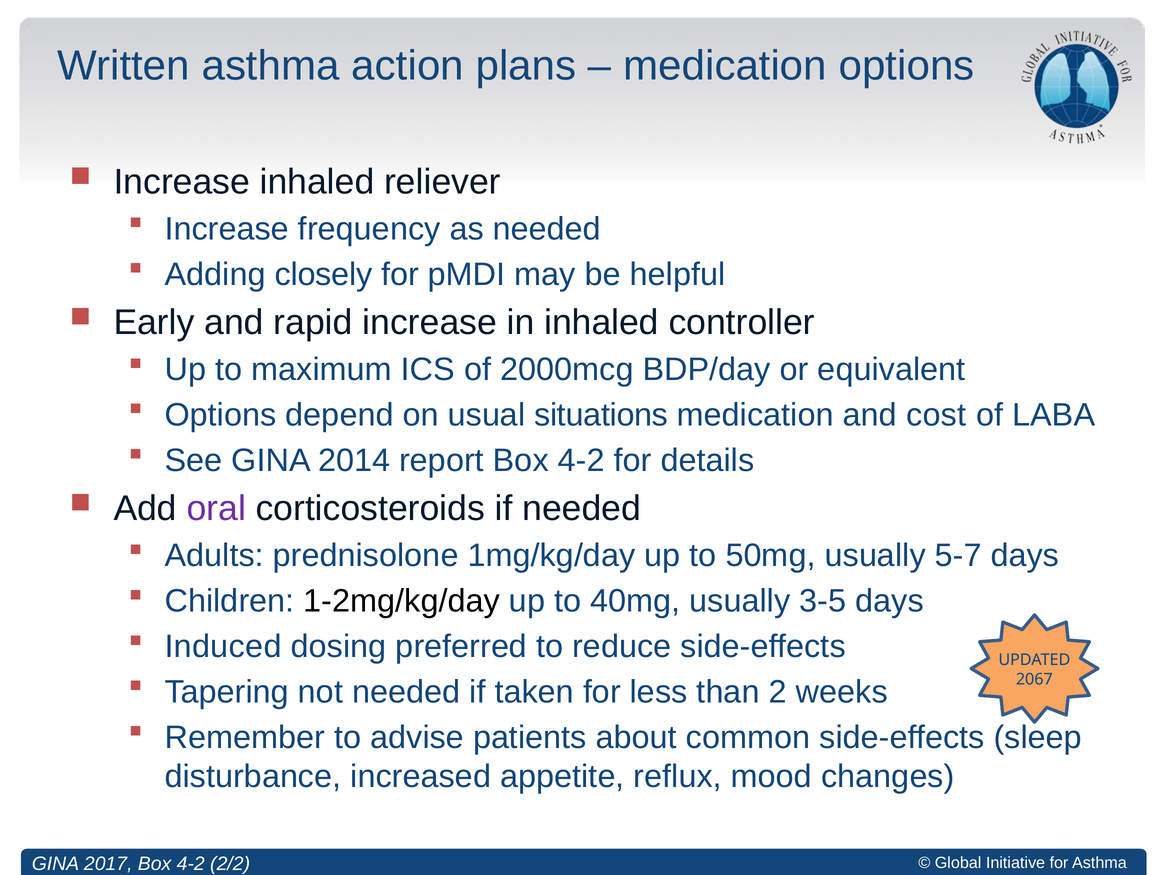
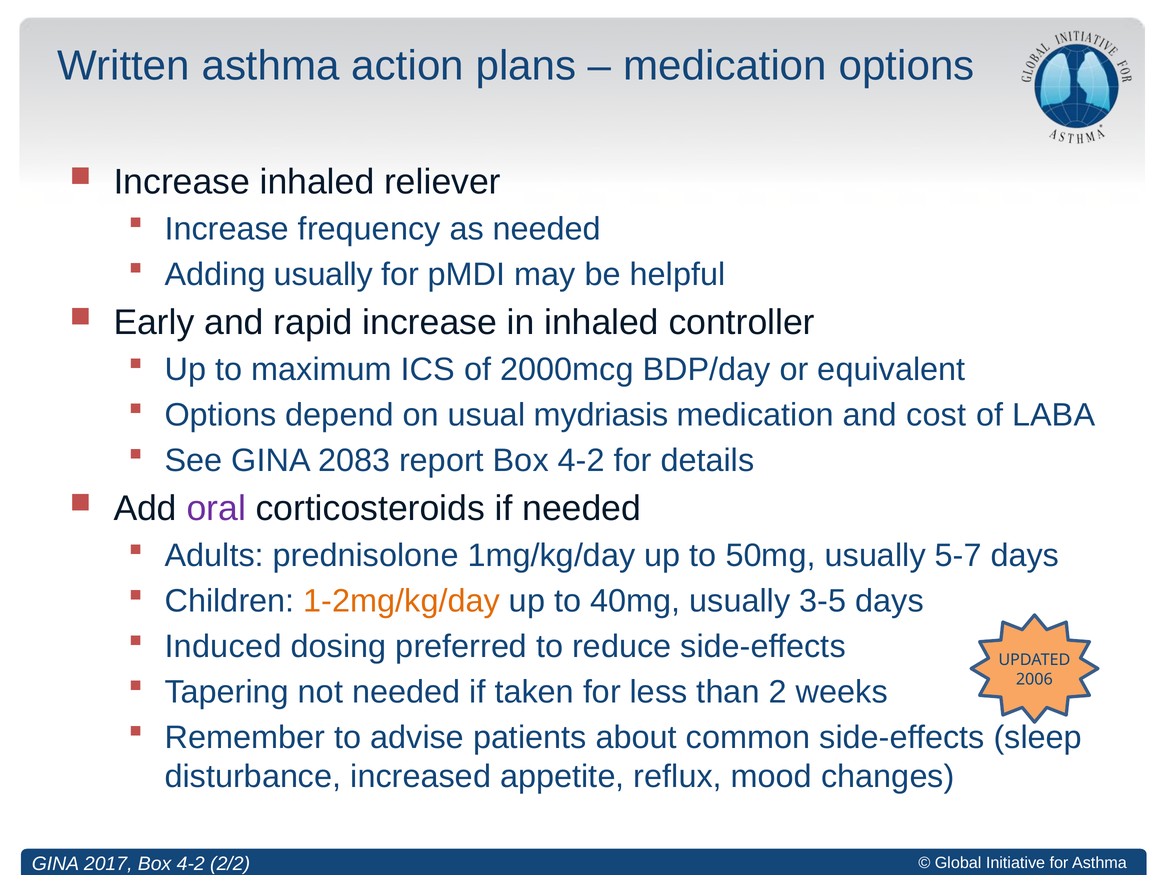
Adding closely: closely -> usually (323, 274)
situations: situations -> mydriasis (601, 415)
2014: 2014 -> 2083 (354, 461)
1-2mg/kg/day colour: black -> orange (402, 601)
2067: 2067 -> 2006 (1034, 680)
